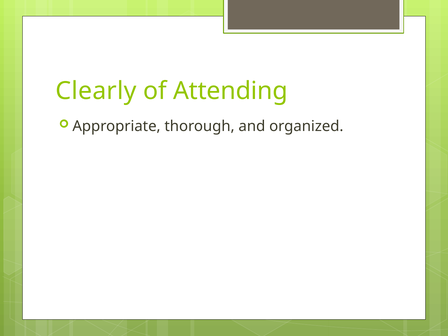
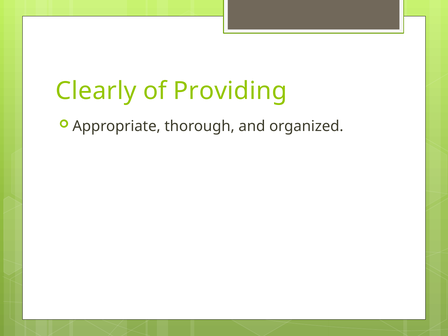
Attending: Attending -> Providing (230, 91)
